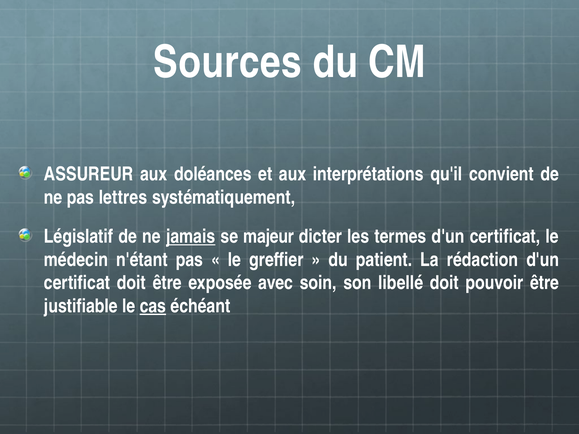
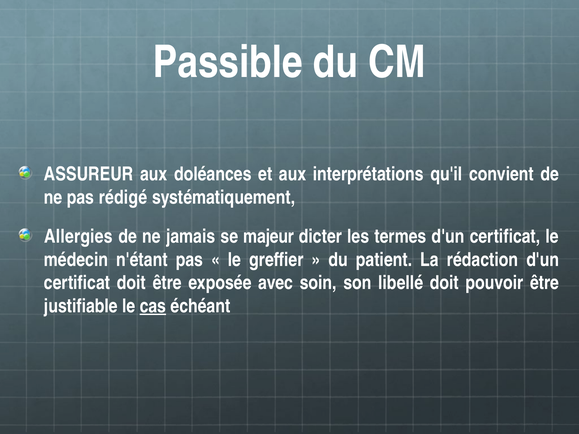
Sources: Sources -> Passible (228, 62)
lettres: lettres -> rédigé (123, 197)
Législatif: Législatif -> Allergies (78, 237)
jamais underline: present -> none (191, 237)
